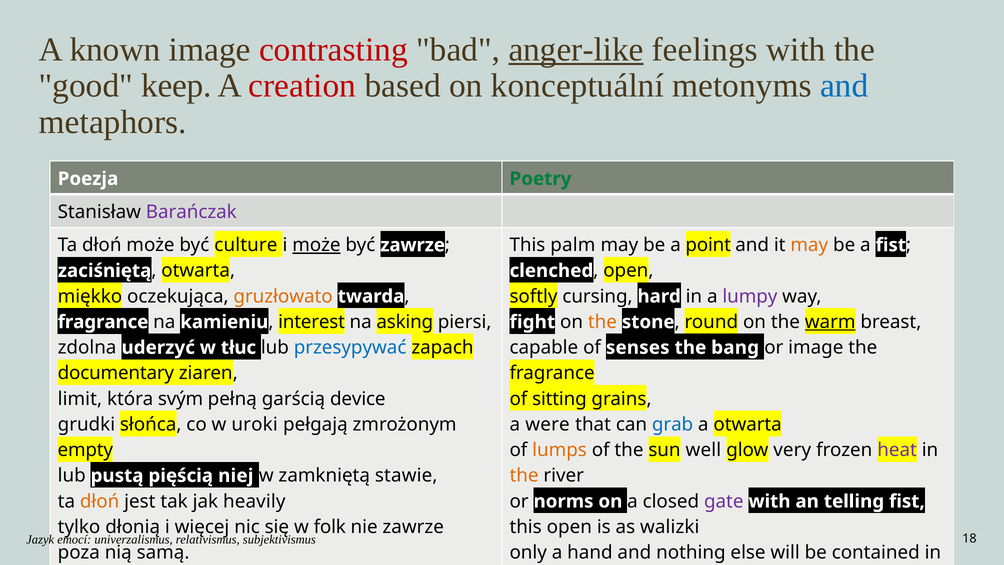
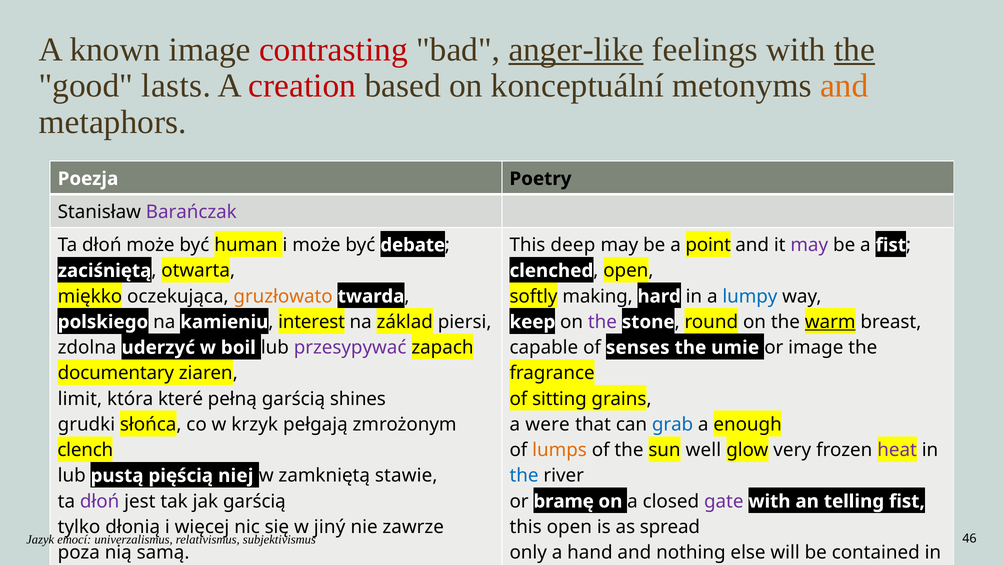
the underline: none -> present (854, 50)
keep: keep -> lasts (176, 86)
and colour: blue -> orange (844, 86)
Poetry colour: green -> black (540, 179)
culture: culture -> human (246, 245)
może underline: present -> none (316, 245)
być zawrze: zawrze -> debate (413, 245)
palm: palm -> deep (573, 245)
may colour: orange -> purple (809, 245)
cursing: cursing -> making (598, 296)
lumpy colour: purple -> blue (750, 296)
fragrance: fragrance -> polskiego (103, 322)
asking: asking -> základ (405, 322)
fight: fight -> keep (532, 322)
the colour: orange -> purple (602, 322)
tłuc: tłuc -> boil (238, 347)
przesypywać colour: blue -> purple (350, 347)
bang: bang -> umie (735, 347)
svým: svým -> které (181, 399)
device: device -> shines (358, 399)
uroki: uroki -> krzyk (255, 424)
a otwarta: otwarta -> enough (748, 424)
empty: empty -> clench (85, 450)
the colour: orange -> blue (524, 476)
dłoń colour: orange -> purple (100, 501)
jak heavily: heavily -> garścią (254, 501)
norms: norms -> bramę (564, 501)
folk: folk -> jiný (330, 527)
walizki: walizki -> spread (670, 527)
18: 18 -> 46 (969, 538)
